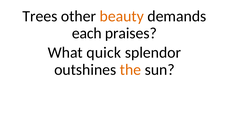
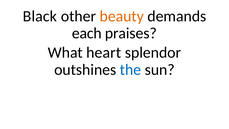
Trees: Trees -> Black (40, 16)
quick: quick -> heart (104, 53)
the colour: orange -> blue (130, 70)
